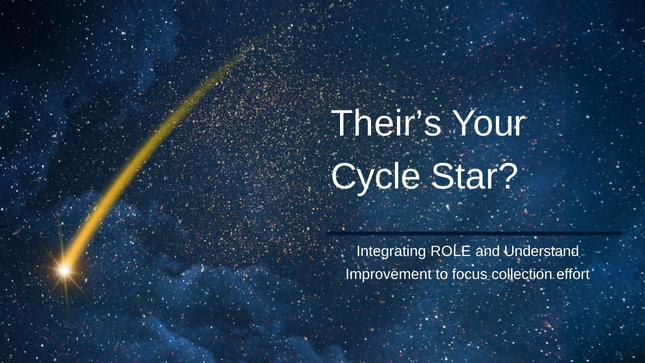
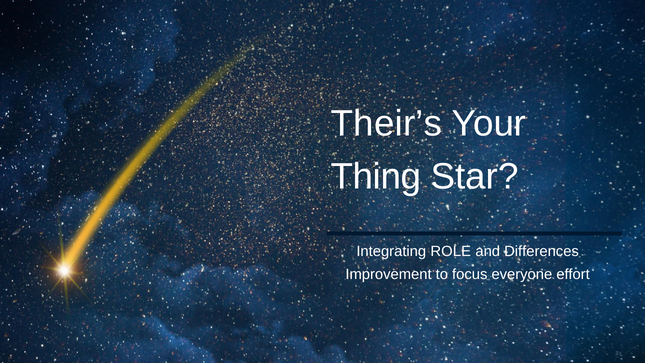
Cycle: Cycle -> Thing (376, 177)
Understand: Understand -> Differences (542, 251)
collection: collection -> everyone (522, 274)
